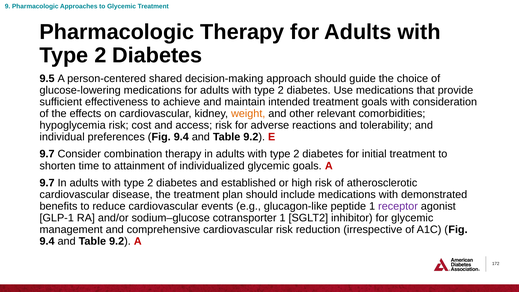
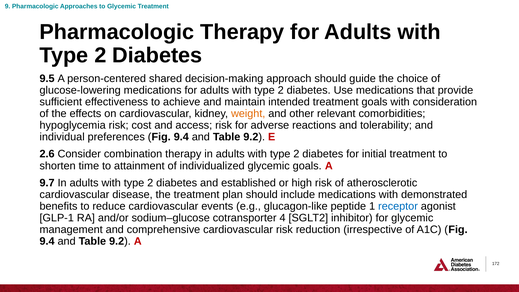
9.7: 9.7 -> 2.6 (47, 154)
receptor colour: purple -> blue (398, 206)
cotransporter 1: 1 -> 4 (283, 218)
